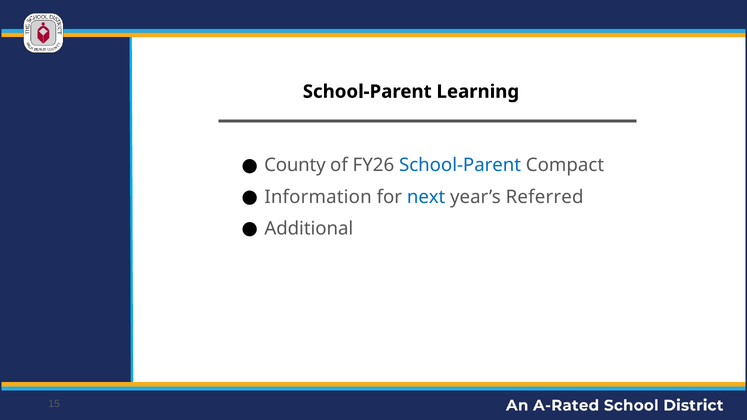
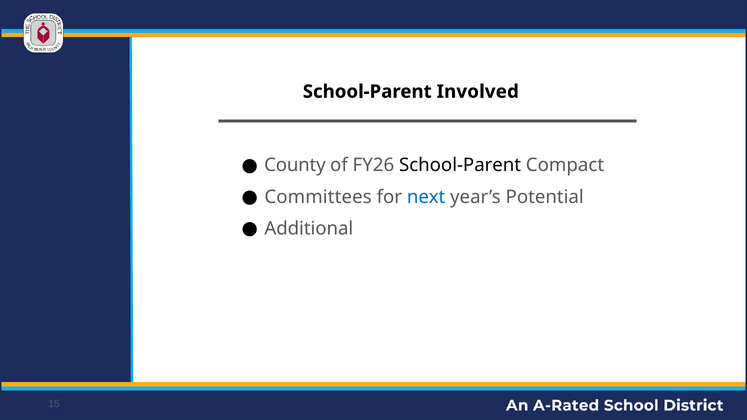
Learning: Learning -> Involved (478, 92)
School-Parent colour: blue -> black (460, 165)
Information: Information -> Committees (318, 197)
Referred: Referred -> Potential (545, 197)
